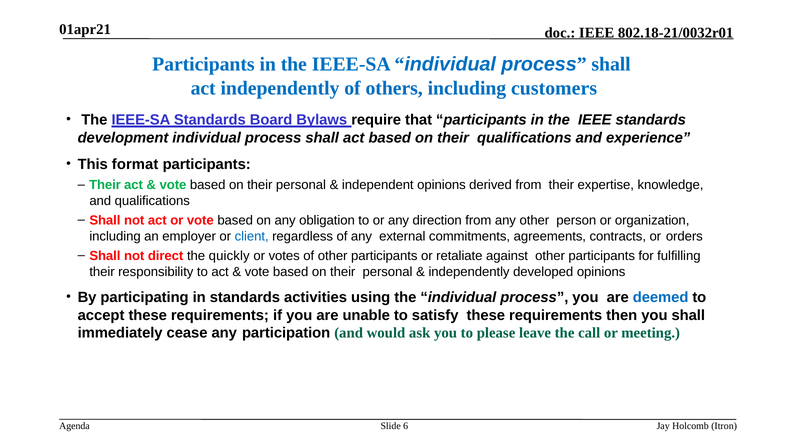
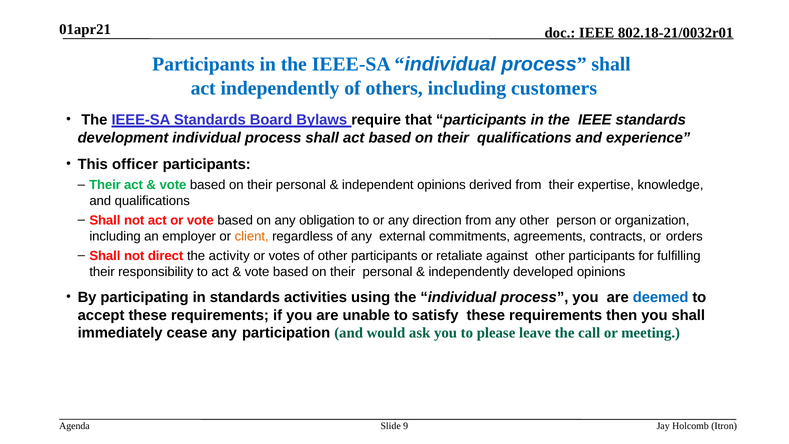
format: format -> officer (135, 164)
client colour: blue -> orange (252, 236)
quickly: quickly -> activity (229, 256)
6: 6 -> 9 (406, 426)
